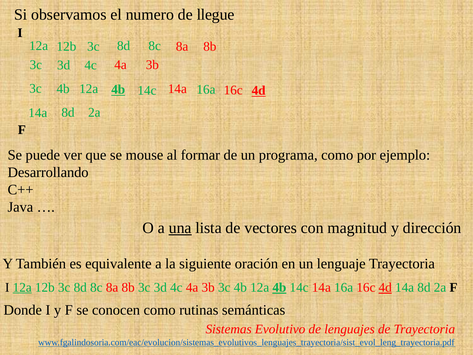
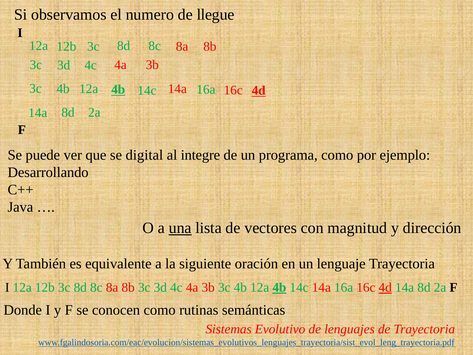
mouse: mouse -> digital (144, 155)
formar: formar -> integre (200, 155)
12a underline: present -> none (22, 287)
